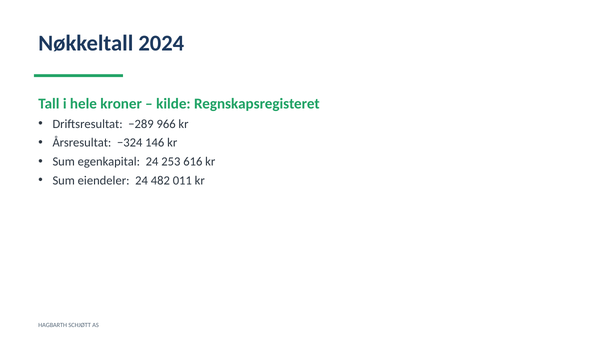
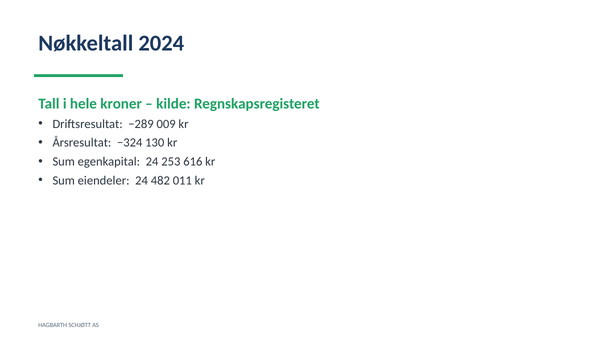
966: 966 -> 009 (166, 124)
146: 146 -> 130 (155, 143)
